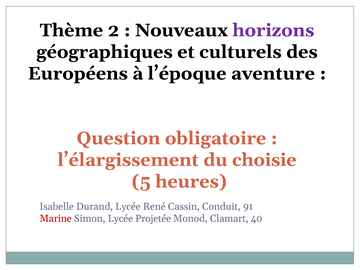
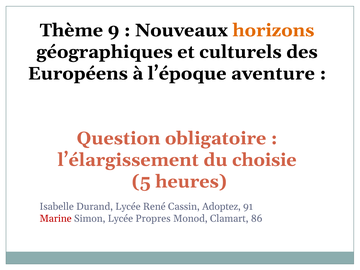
2: 2 -> 9 (113, 30)
horizons colour: purple -> orange (273, 30)
Conduit: Conduit -> Adoptez (221, 206)
Projetée: Projetée -> Propres (153, 218)
40: 40 -> 86 (257, 218)
